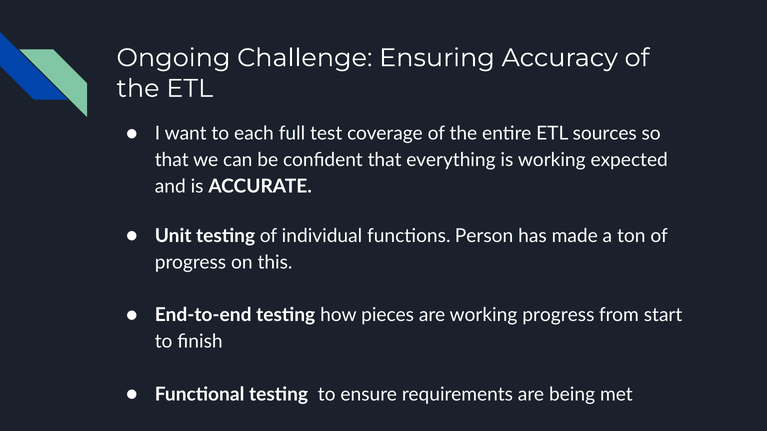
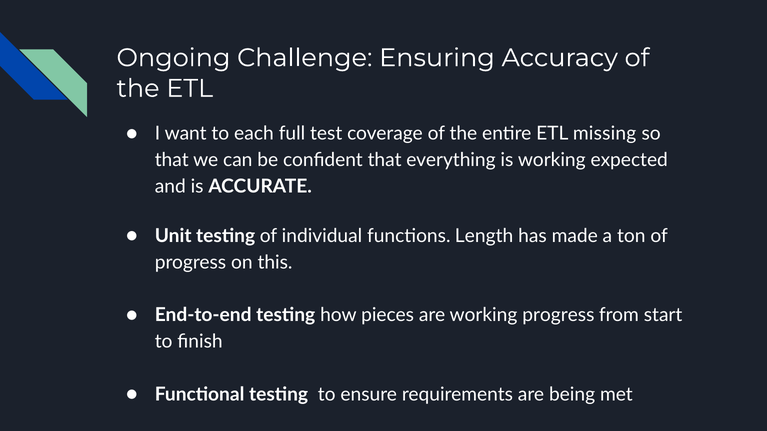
sources: sources -> missing (605, 134)
Person: Person -> Length (484, 236)
